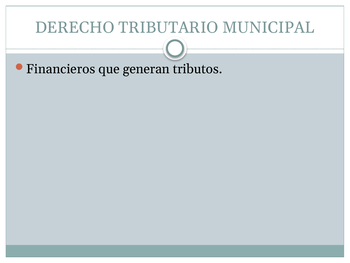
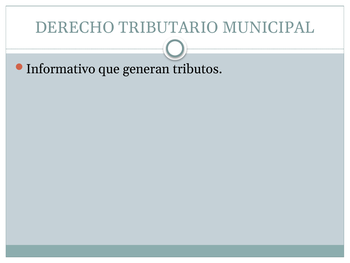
Financieros: Financieros -> Informativo (61, 69)
